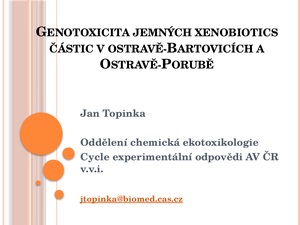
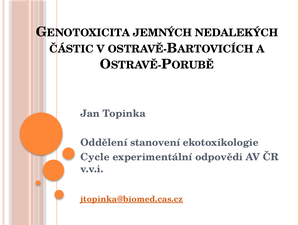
XENOBIOTICS: XENOBIOTICS -> NEDALEKÝCH (237, 33)
chemická: chemická -> stanovení (155, 143)
